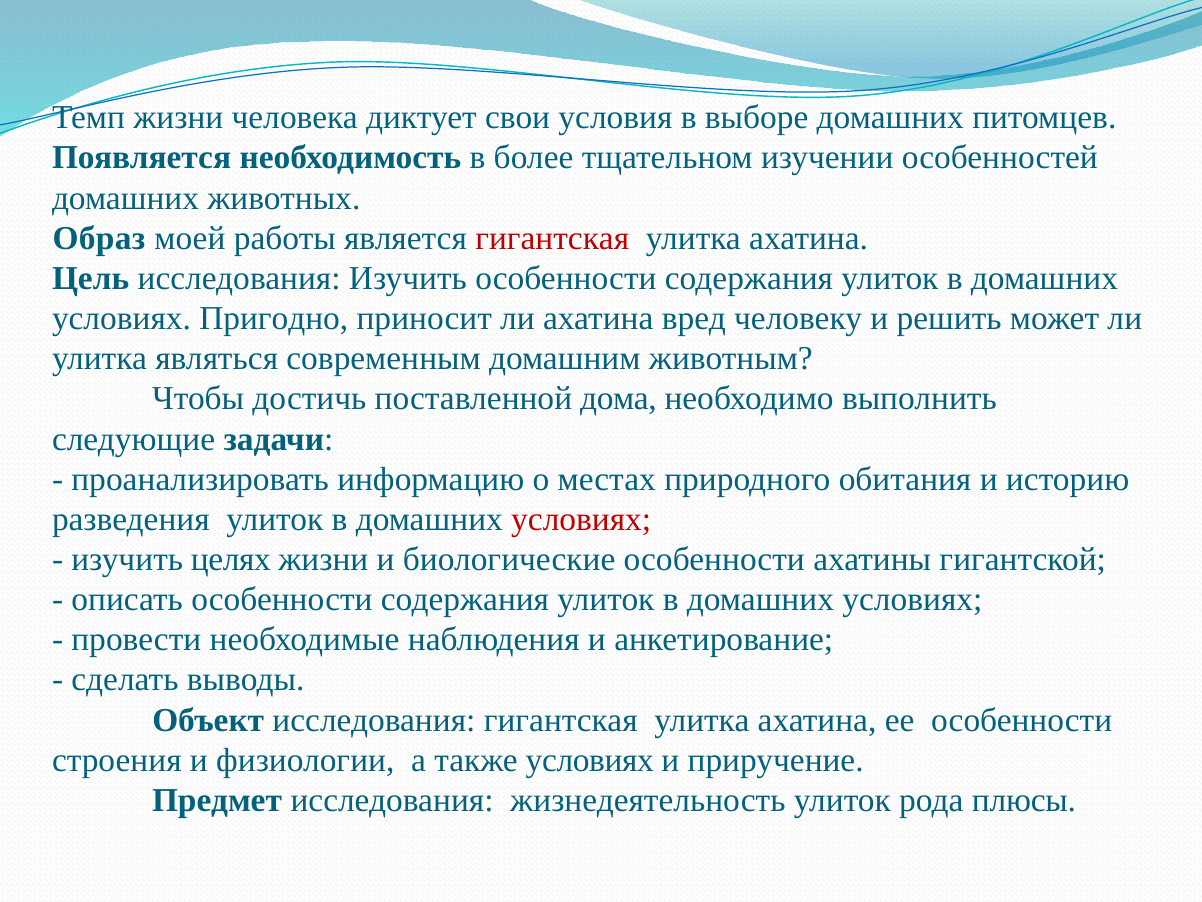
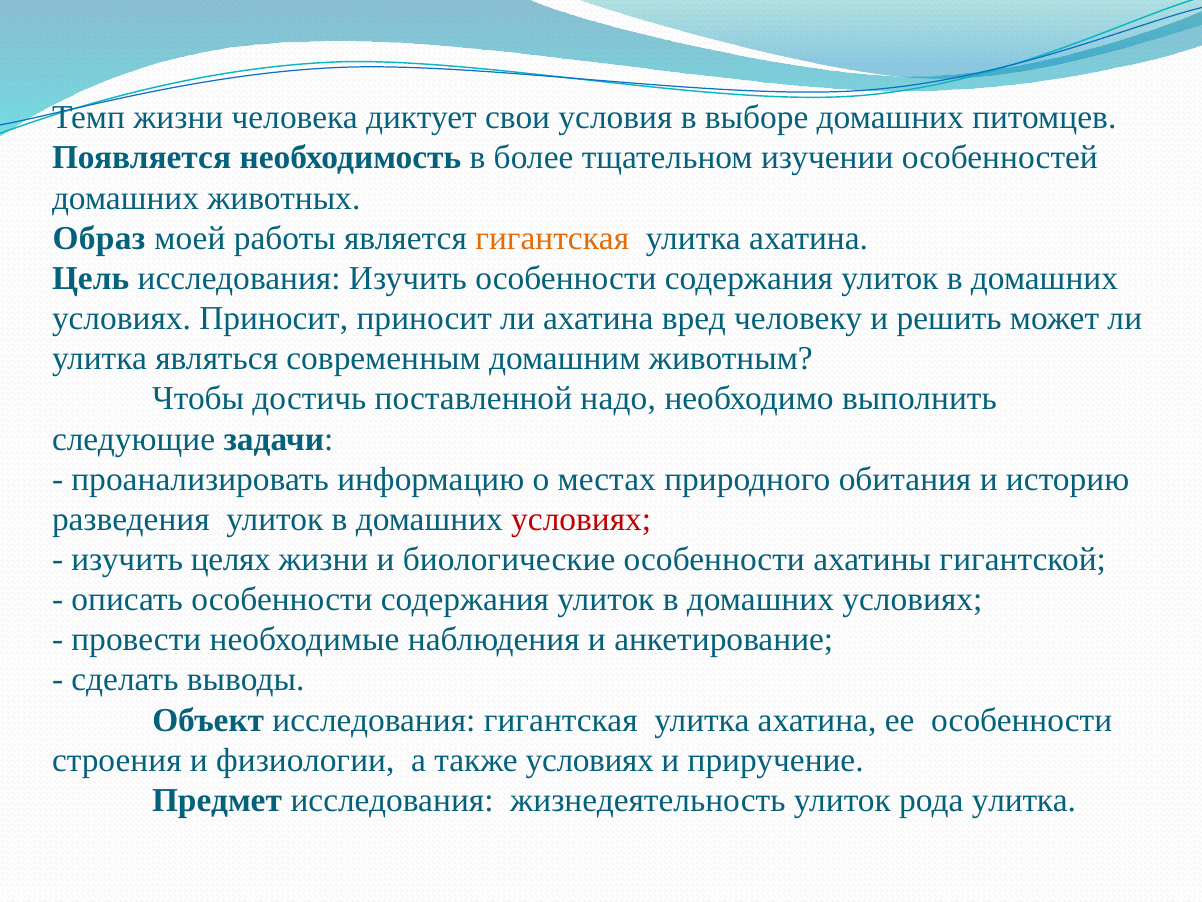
гигантская colour: red -> orange (552, 238)
условиях Пригодно: Пригодно -> Приносит (274, 318)
дома: дома -> надо (618, 399)
рода плюсы: плюсы -> улитка (1024, 800)
